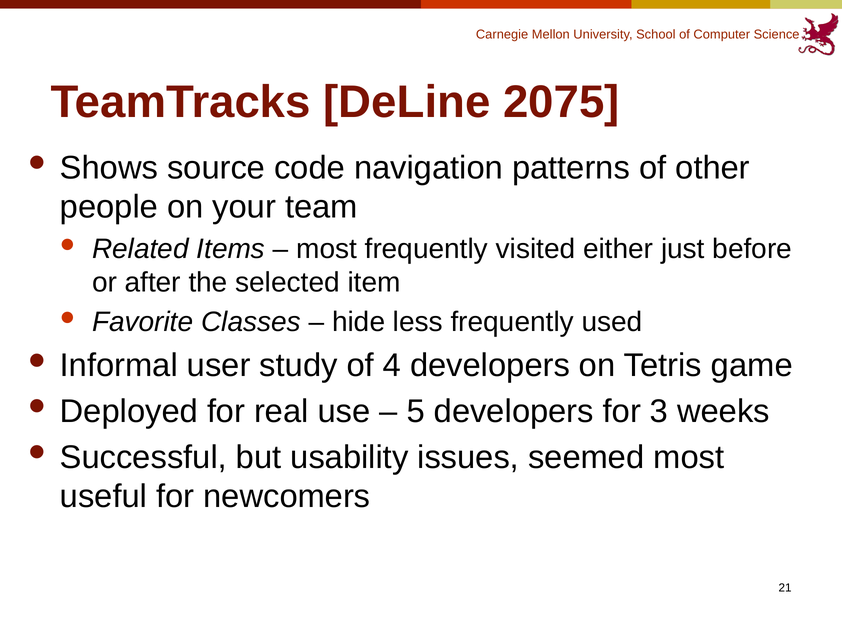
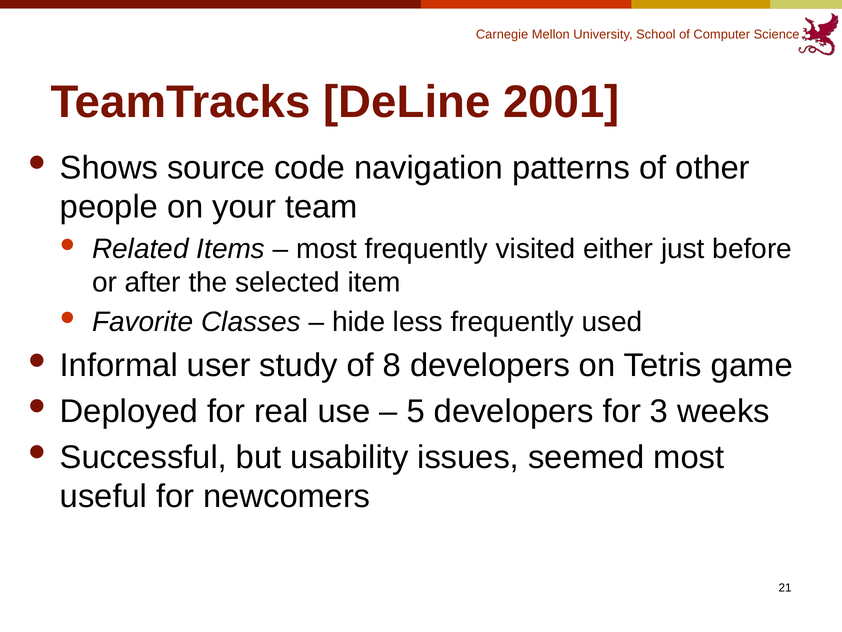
2075: 2075 -> 2001 (561, 102)
4: 4 -> 8 (392, 365)
